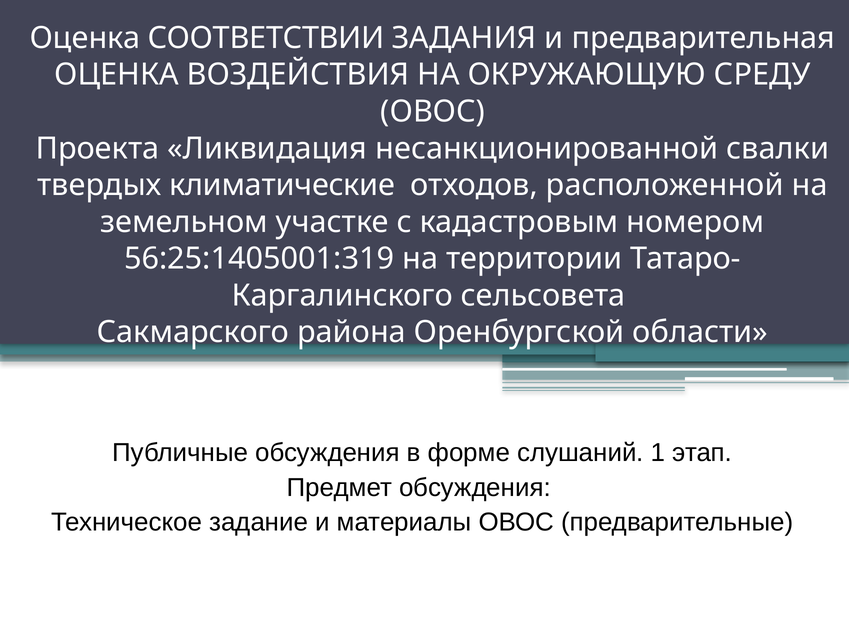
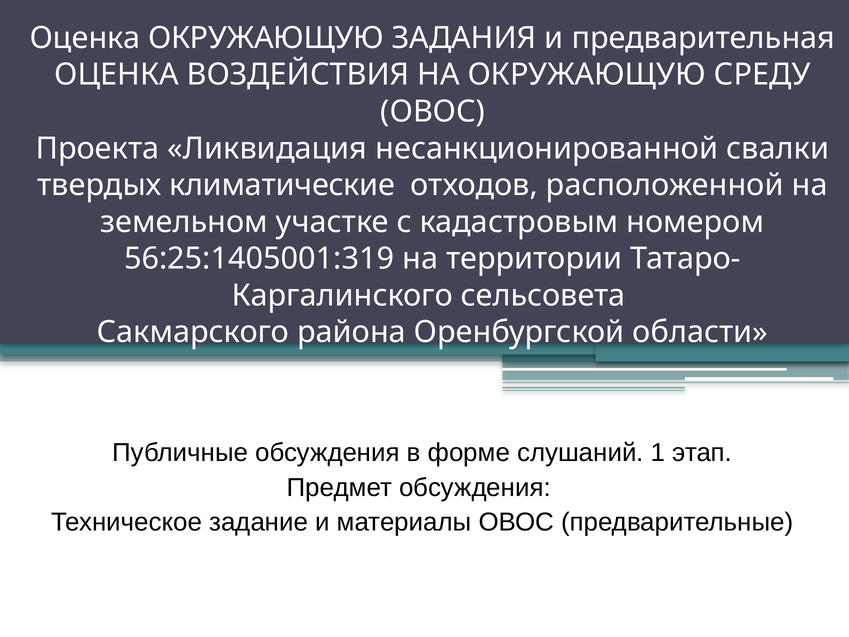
Оценка СООТВЕТСТВИИ: СООТВЕТСТВИИ -> ОКРУЖАЮЩУЮ (266, 38)
